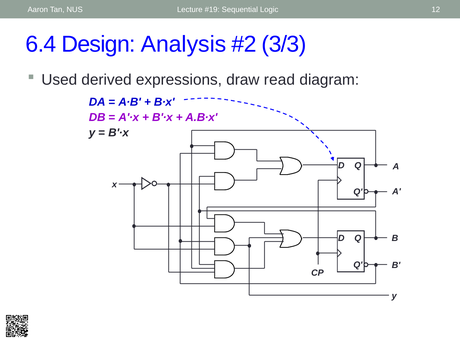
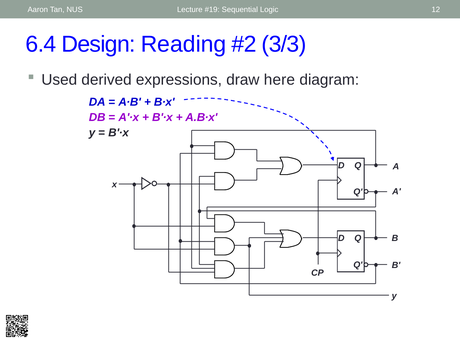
Analysis: Analysis -> Reading (184, 44)
read: read -> here (279, 80)
